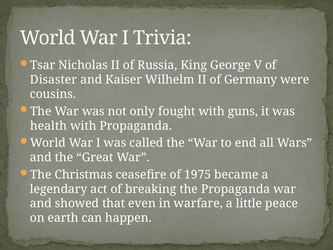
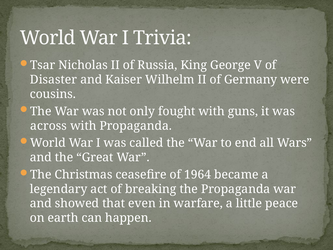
health: health -> across (49, 126)
1975: 1975 -> 1964 (198, 174)
